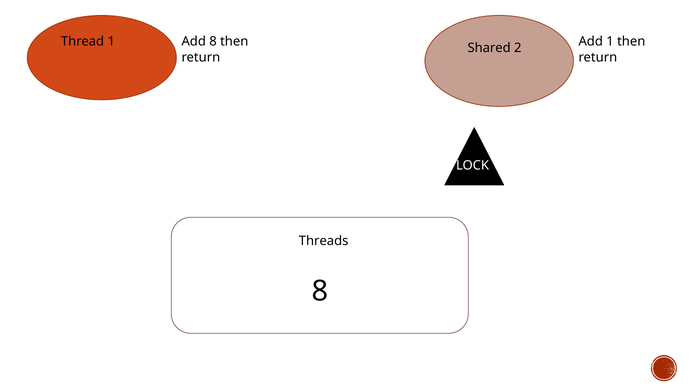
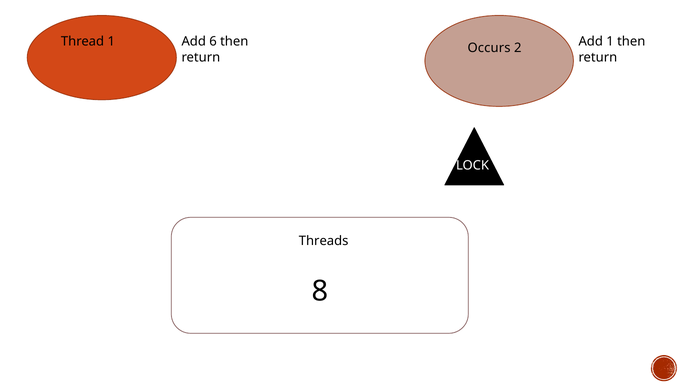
Add 8: 8 -> 6 (213, 42)
Shared: Shared -> Occurs (489, 48)
